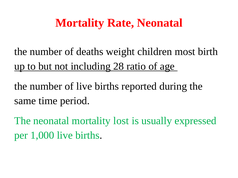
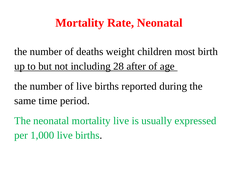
ratio: ratio -> after (136, 66)
mortality lost: lost -> live (121, 121)
